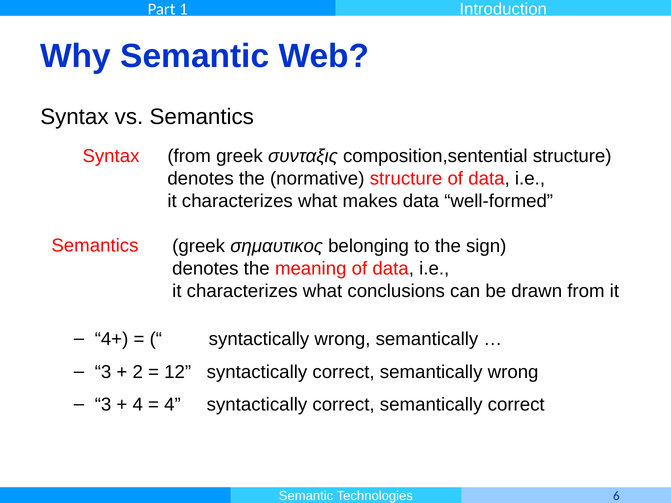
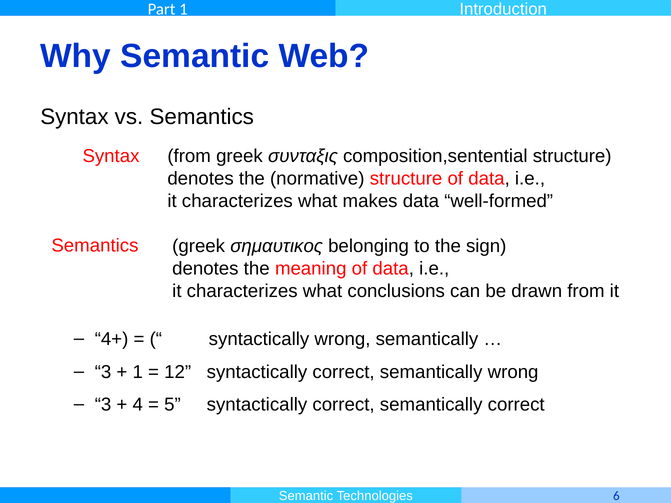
2: 2 -> 1 (138, 372)
4: 4 -> 5 (173, 405)
